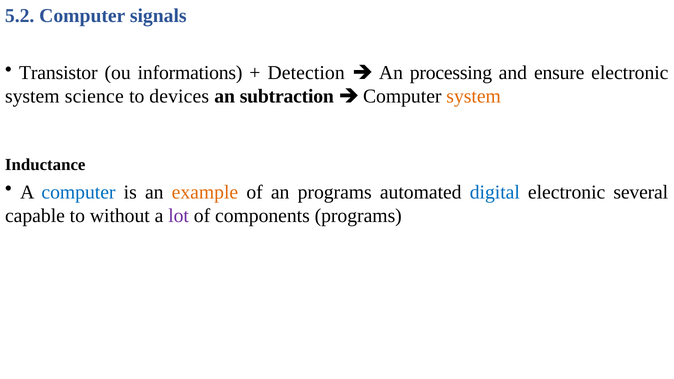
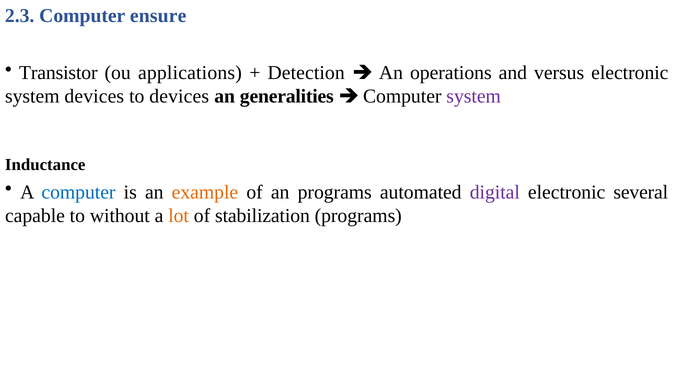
5.2: 5.2 -> 2.3 (20, 16)
signals: signals -> ensure (158, 16)
informations: informations -> applications (190, 73)
processing: processing -> operations (451, 73)
ensure: ensure -> versus (559, 73)
system science: science -> devices (94, 96)
subtraction: subtraction -> generalities (287, 96)
system colour: orange -> purple (474, 96)
digital colour: blue -> purple (495, 192)
lot colour: purple -> orange (179, 216)
components: components -> stabilization (262, 216)
